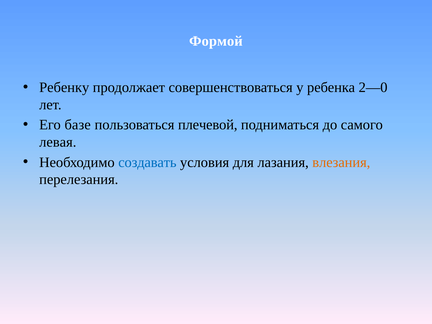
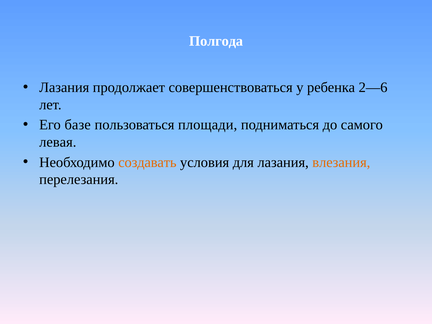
Формой: Формой -> Полгода (216, 41)
Ребенку: Ребенку -> Лазания (64, 87)
2—0: 2—0 -> 2—6 (373, 87)
плечевой: плечевой -> площади (208, 125)
создавать colour: blue -> orange (147, 162)
